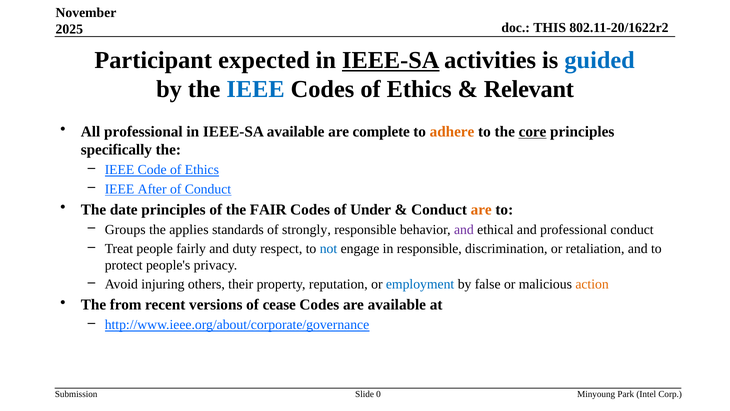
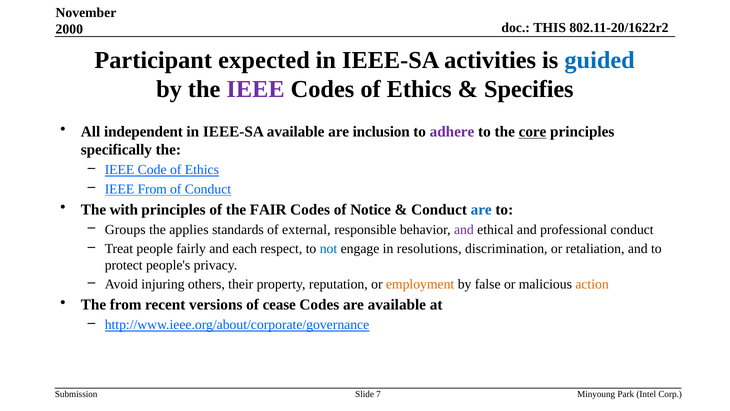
2025: 2025 -> 2000 (69, 29)
IEEE-SA underline: present -> none (391, 60)
IEEE colour: blue -> purple (256, 89)
Relevant: Relevant -> Specifies (529, 89)
All professional: professional -> independent (143, 132)
complete: complete -> inclusion (381, 132)
adhere colour: orange -> purple (452, 132)
IEEE After: After -> From (152, 189)
date: date -> with (124, 209)
Under: Under -> Notice (371, 209)
are colour: orange -> blue (481, 209)
strongly: strongly -> external (306, 229)
duty: duty -> each (245, 249)
in responsible: responsible -> resolutions (429, 249)
employment colour: blue -> orange (420, 284)
0: 0 -> 7 (379, 394)
